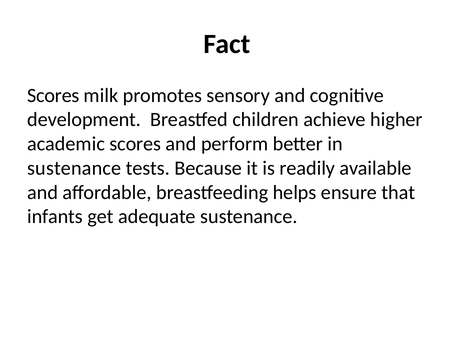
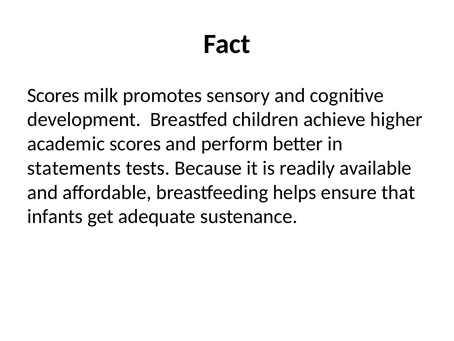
sustenance: sustenance -> statements (74, 168)
